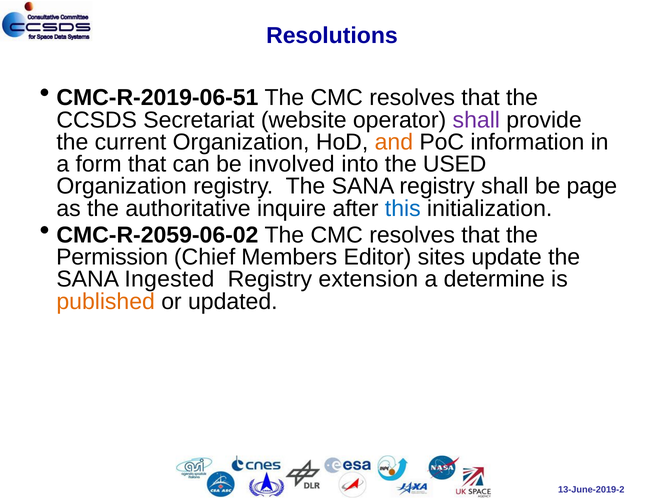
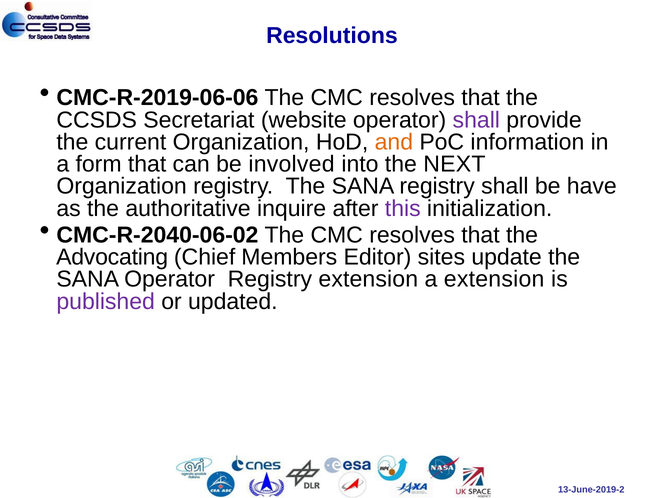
CMC-R-2019-06-51: CMC-R-2019-06-51 -> CMC-R-2019-06-06 (157, 98)
USED: USED -> NEXT (454, 164)
page: page -> have (592, 186)
this colour: blue -> purple (403, 208)
CMC-R-2059-06-02: CMC-R-2059-06-02 -> CMC-R-2040-06-02 (157, 235)
Permission: Permission -> Advocating (112, 257)
SANA Ingested: Ingested -> Operator (170, 279)
a determine: determine -> extension (494, 279)
published colour: orange -> purple (106, 301)
